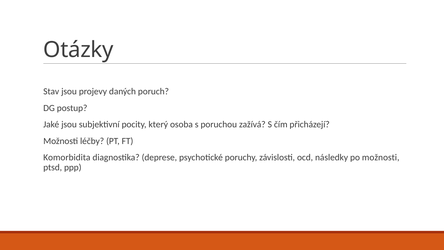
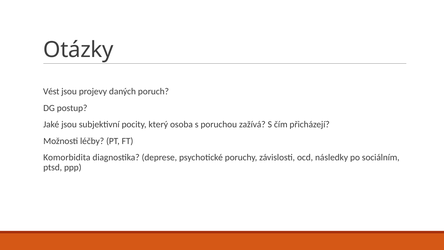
Stav: Stav -> Vést (51, 91)
po možnosti: možnosti -> sociálním (381, 157)
